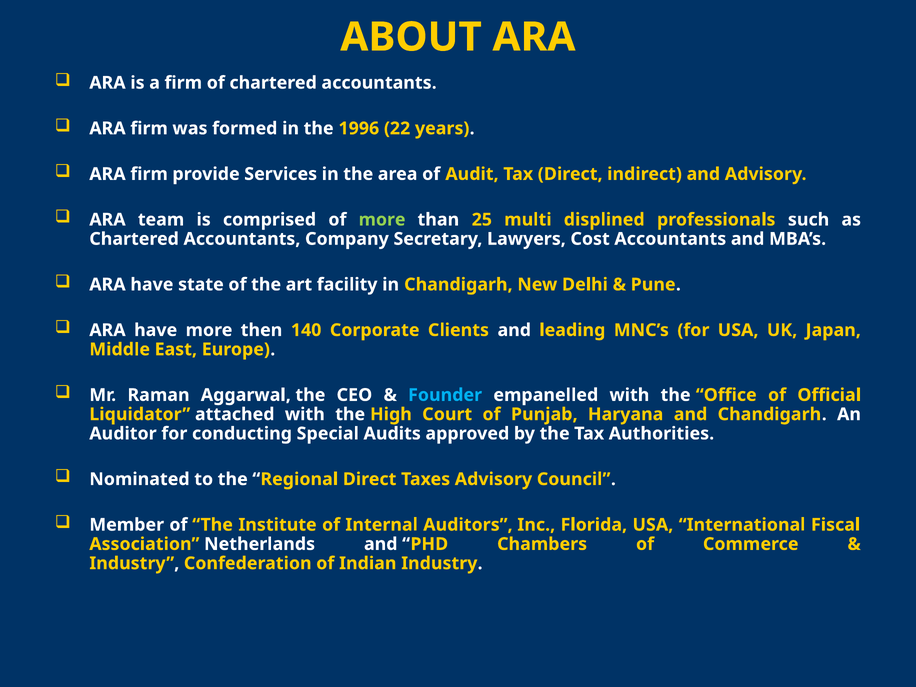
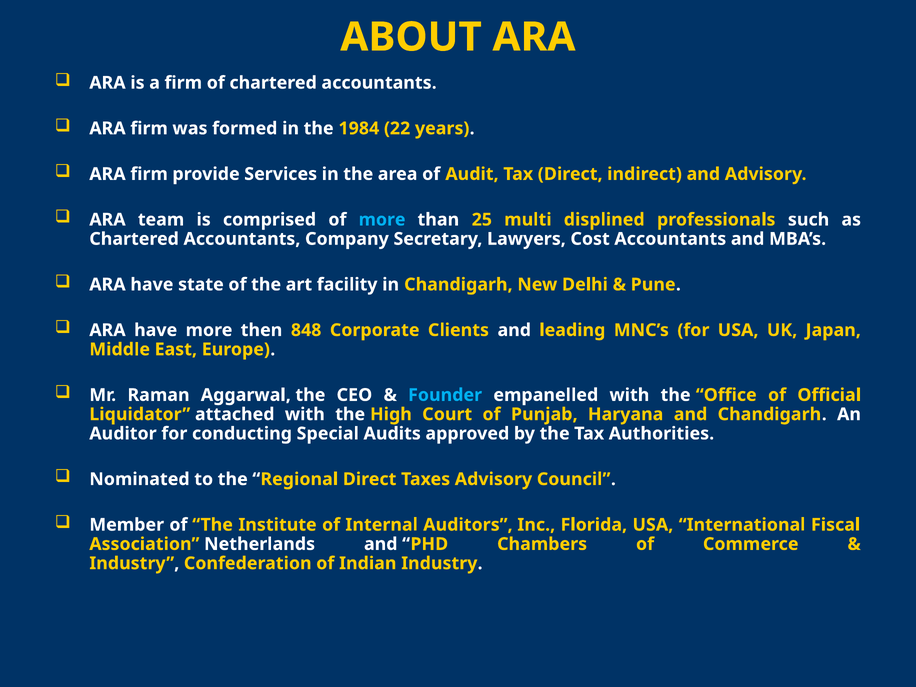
1996: 1996 -> 1984 (359, 128)
more colour: light green -> light blue (382, 220)
140: 140 -> 848 (306, 330)
